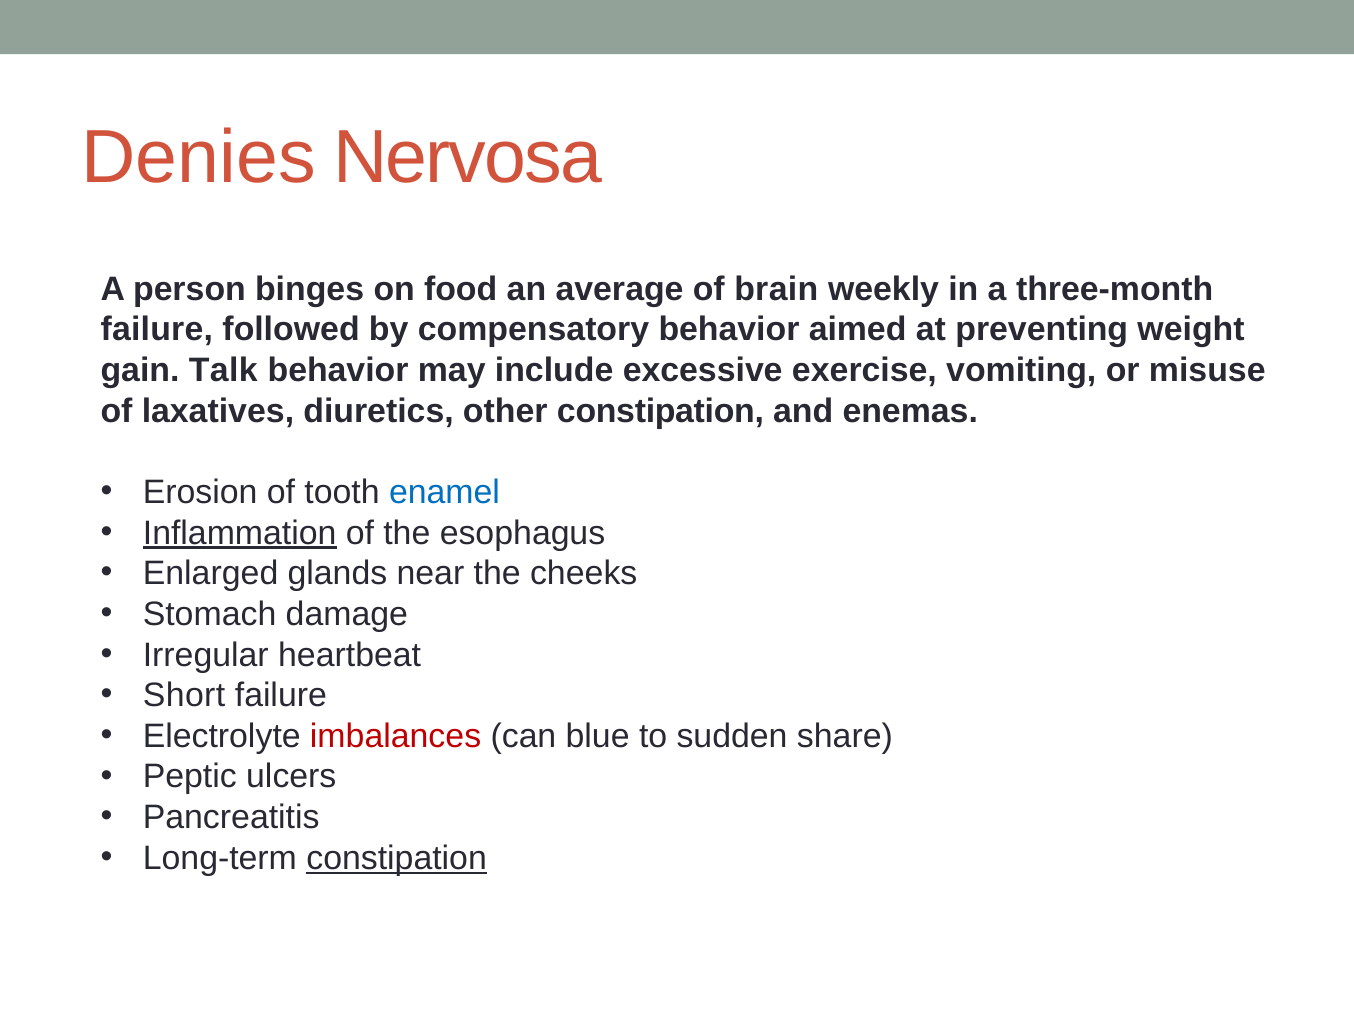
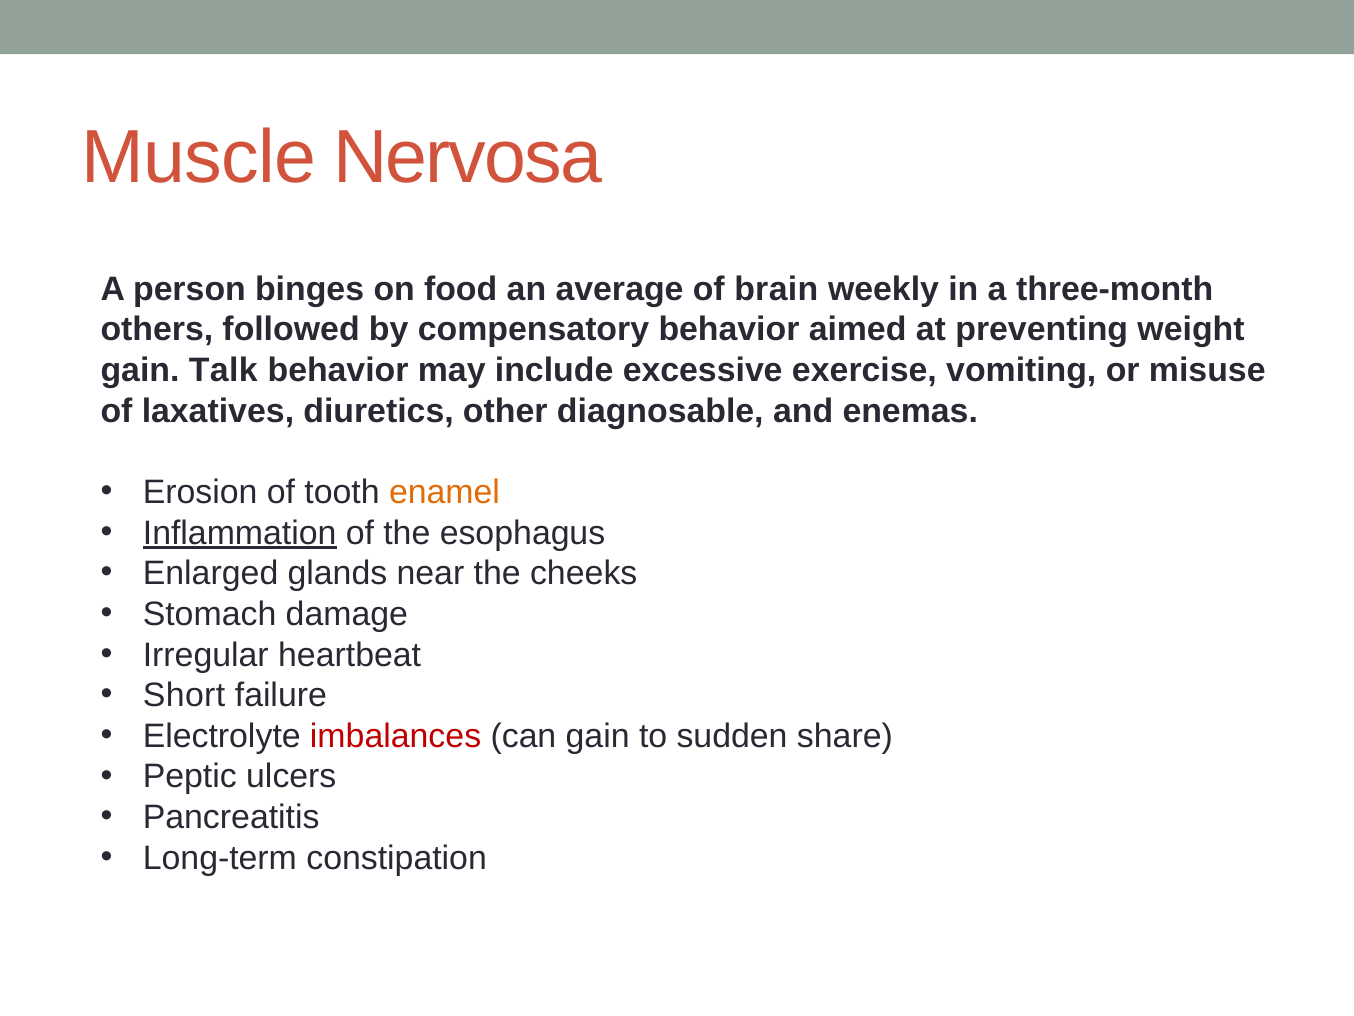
Denies: Denies -> Muscle (199, 158)
failure: failure -> others (157, 330)
other constipation: constipation -> diagnosable (660, 411)
enamel colour: blue -> orange (444, 492)
can blue: blue -> gain (598, 736)
constipation underline: present -> none (397, 858)
